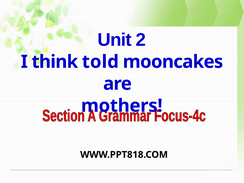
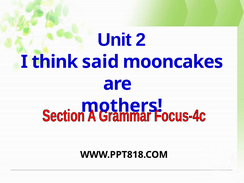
told: told -> said (100, 62)
